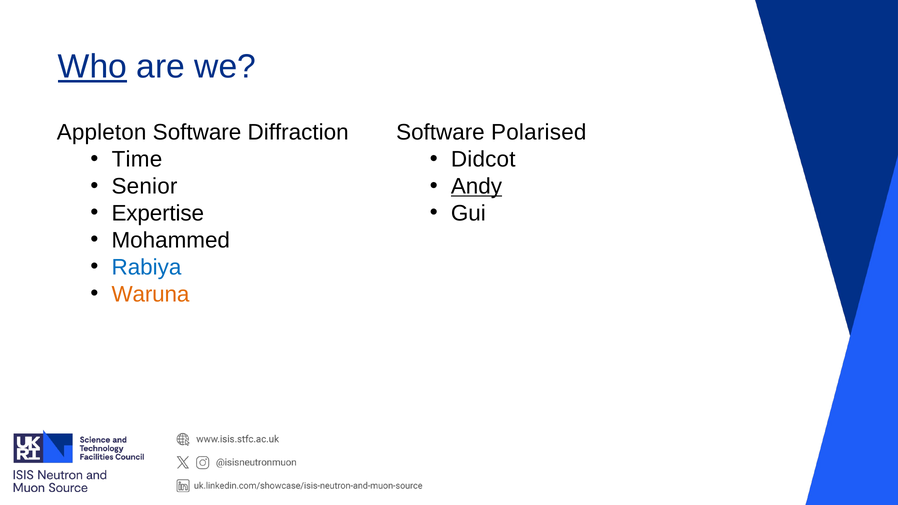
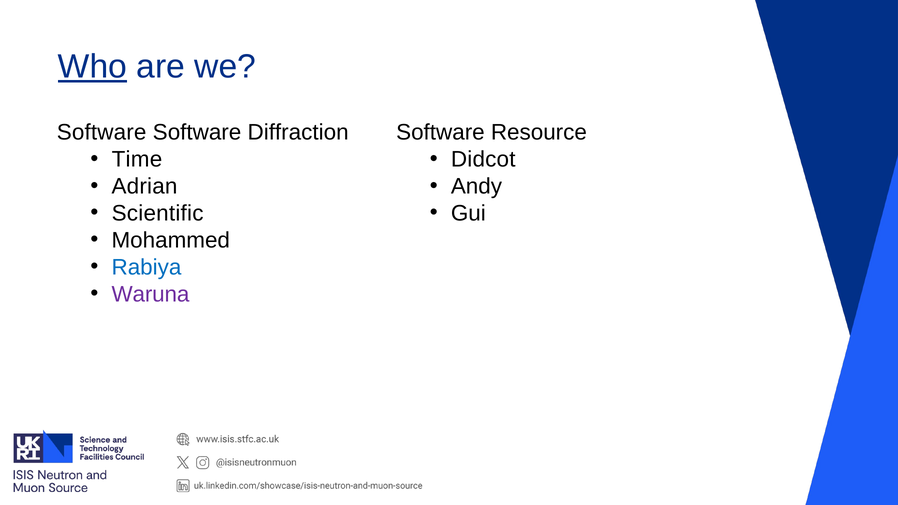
Appleton: Appleton -> Software (102, 133)
Polarised: Polarised -> Resource (539, 133)
Senior: Senior -> Adrian (145, 186)
Andy underline: present -> none (476, 186)
Expertise: Expertise -> Scientific (158, 213)
Waruna colour: orange -> purple (150, 294)
